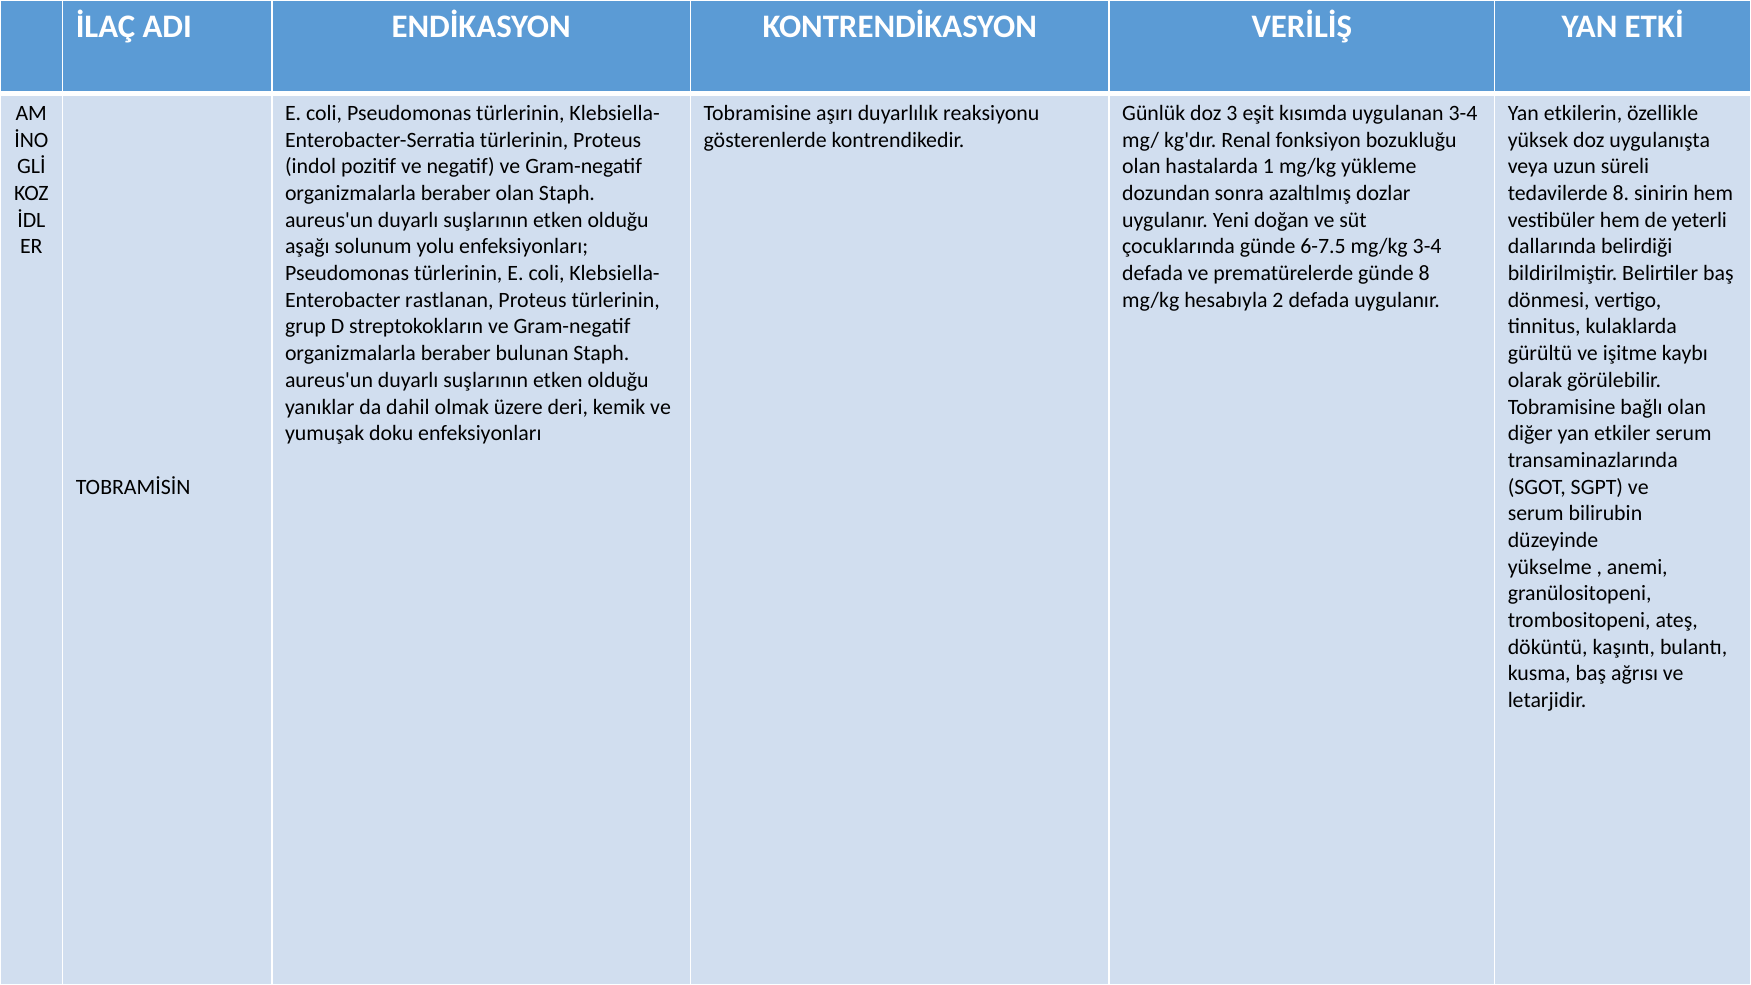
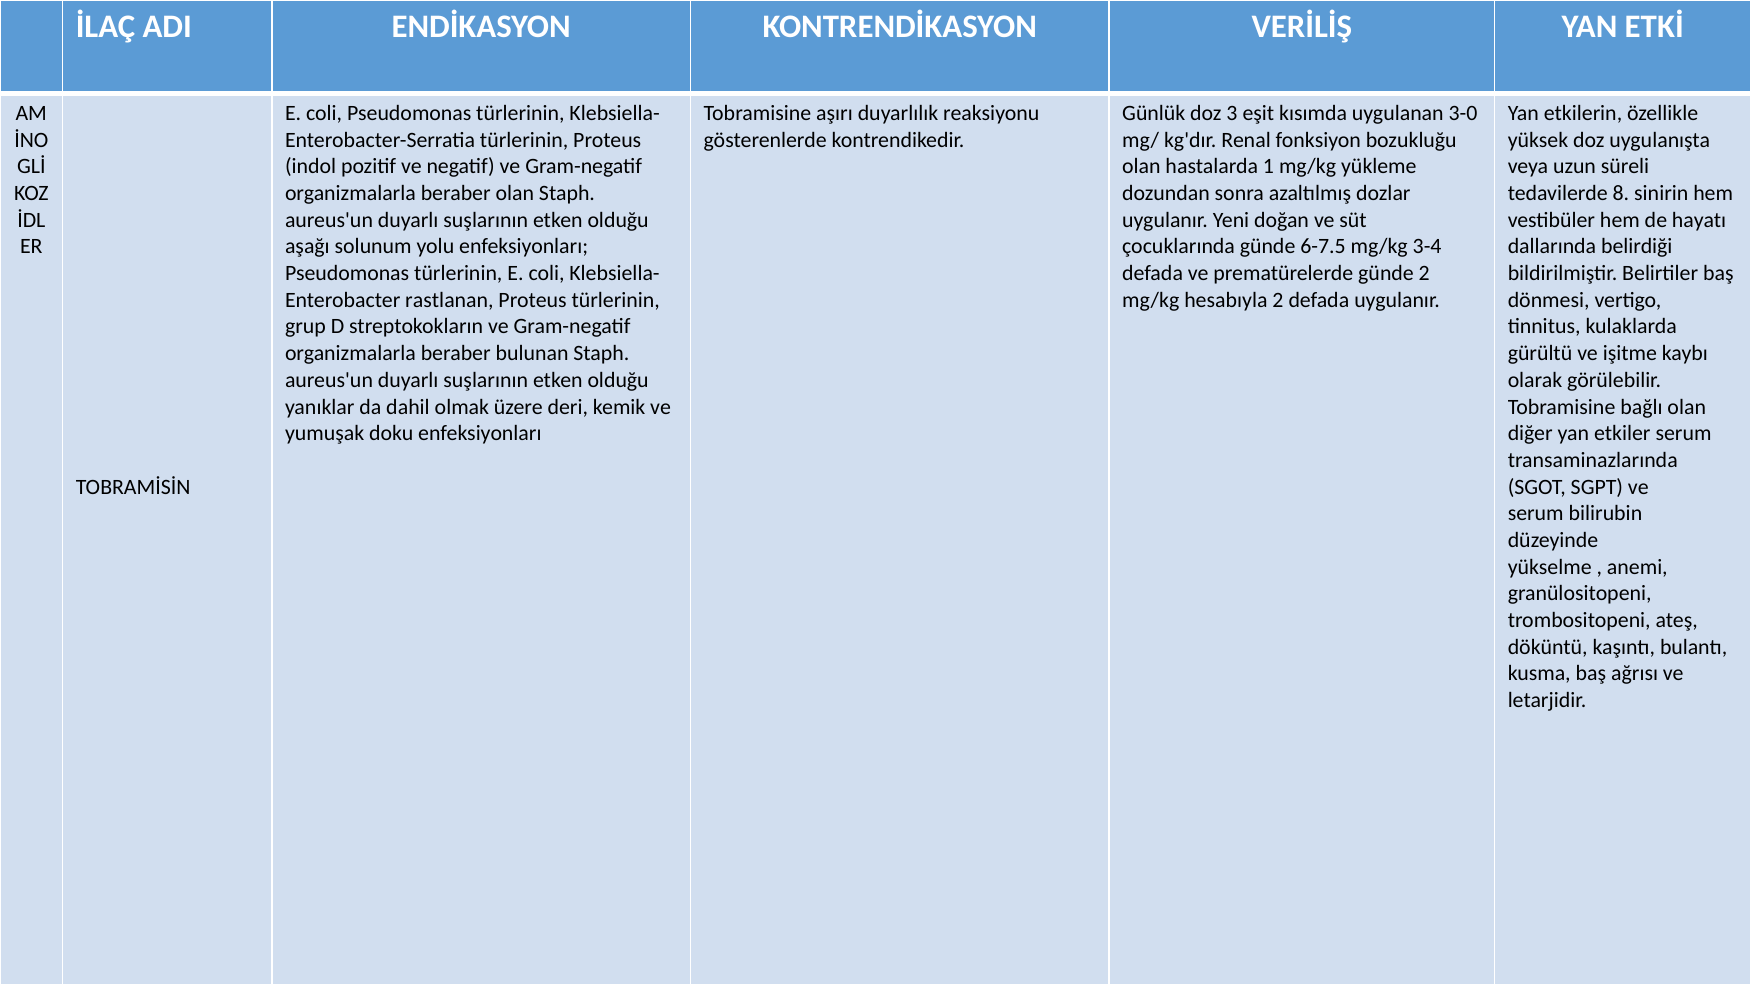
uygulanan 3-4: 3-4 -> 3-0 (1463, 113)
yeterli: yeterli -> hayatı (1699, 220)
günde 8: 8 -> 2 (1424, 273)
